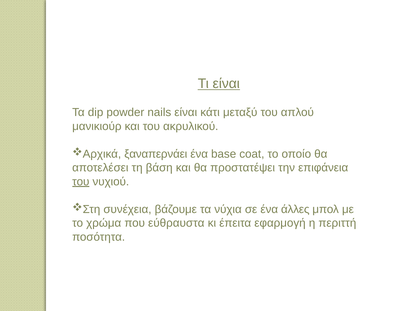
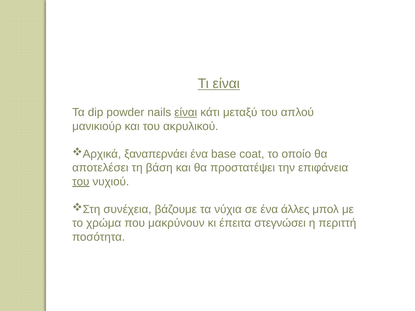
είναι underline: none -> present (186, 113)
εύθραυστα: εύθραυστα -> μακρύνουν (176, 223)
εφαρμογή: εφαρμογή -> στεγνώσει (280, 223)
